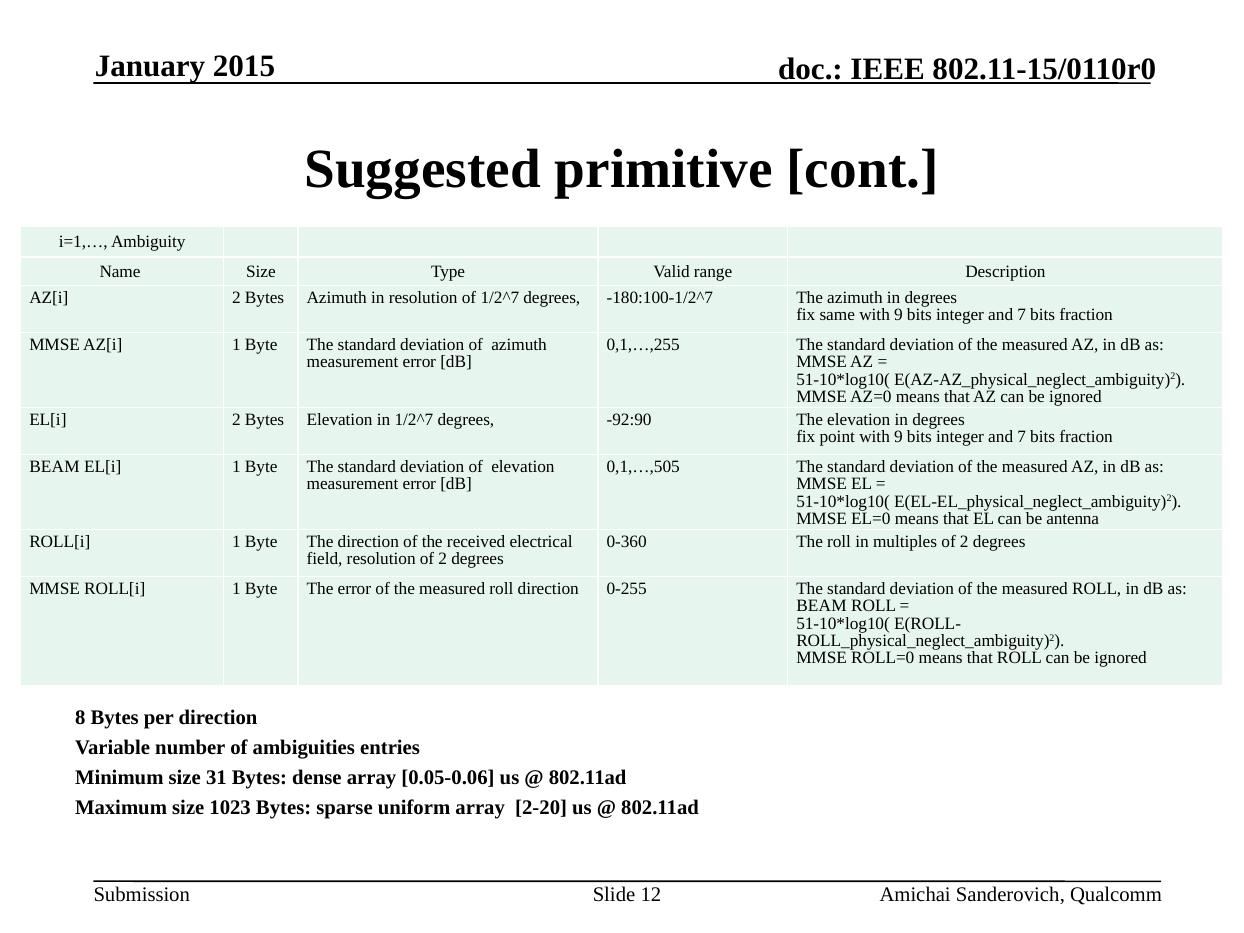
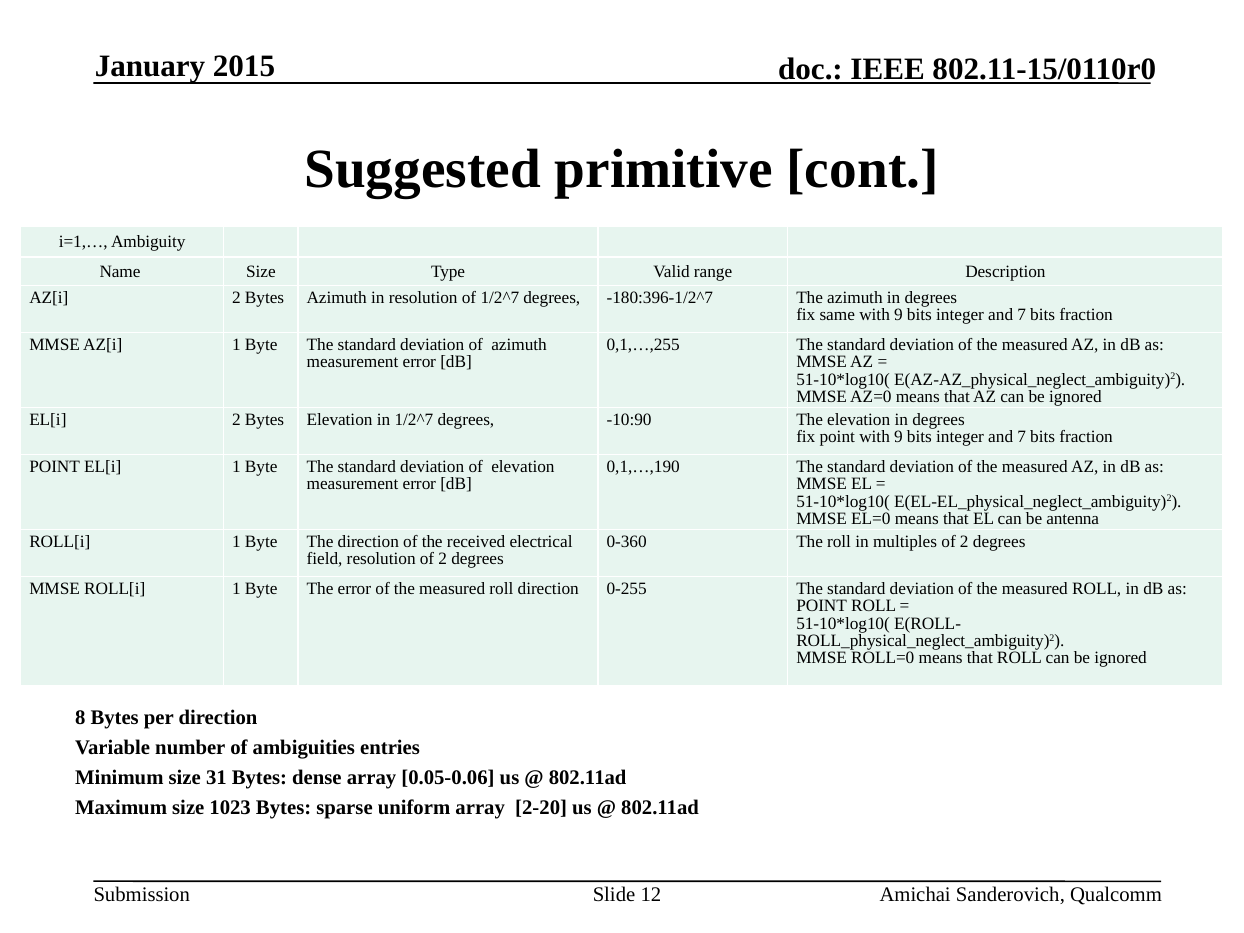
-180:100-1/2^7: -180:100-1/2^7 -> -180:396-1/2^7 (660, 298)
-92:90: -92:90 -> -10:90 (629, 420)
BEAM: BEAM -> POINT (55, 467)
0,1,…,505: 0,1,…,505 -> 0,1,…,190 (643, 467)
BEAM: BEAM -> POINT (822, 606)
